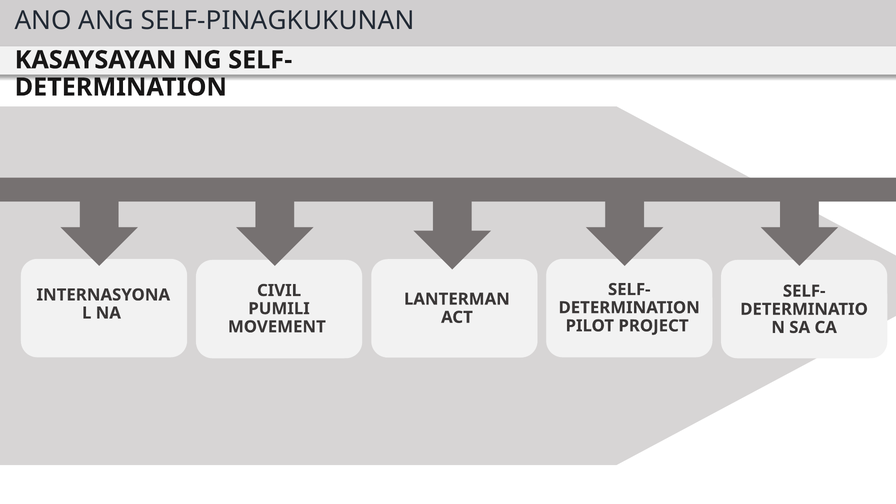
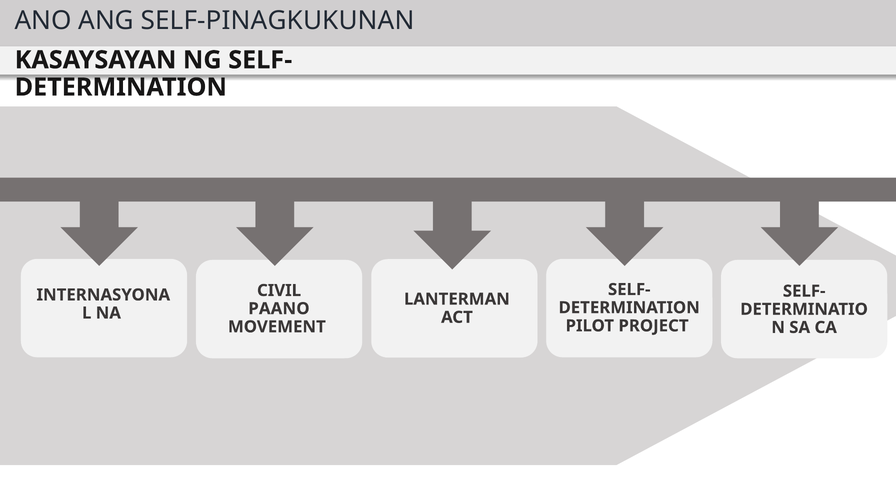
PUMILI: PUMILI -> PAANO (279, 309)
